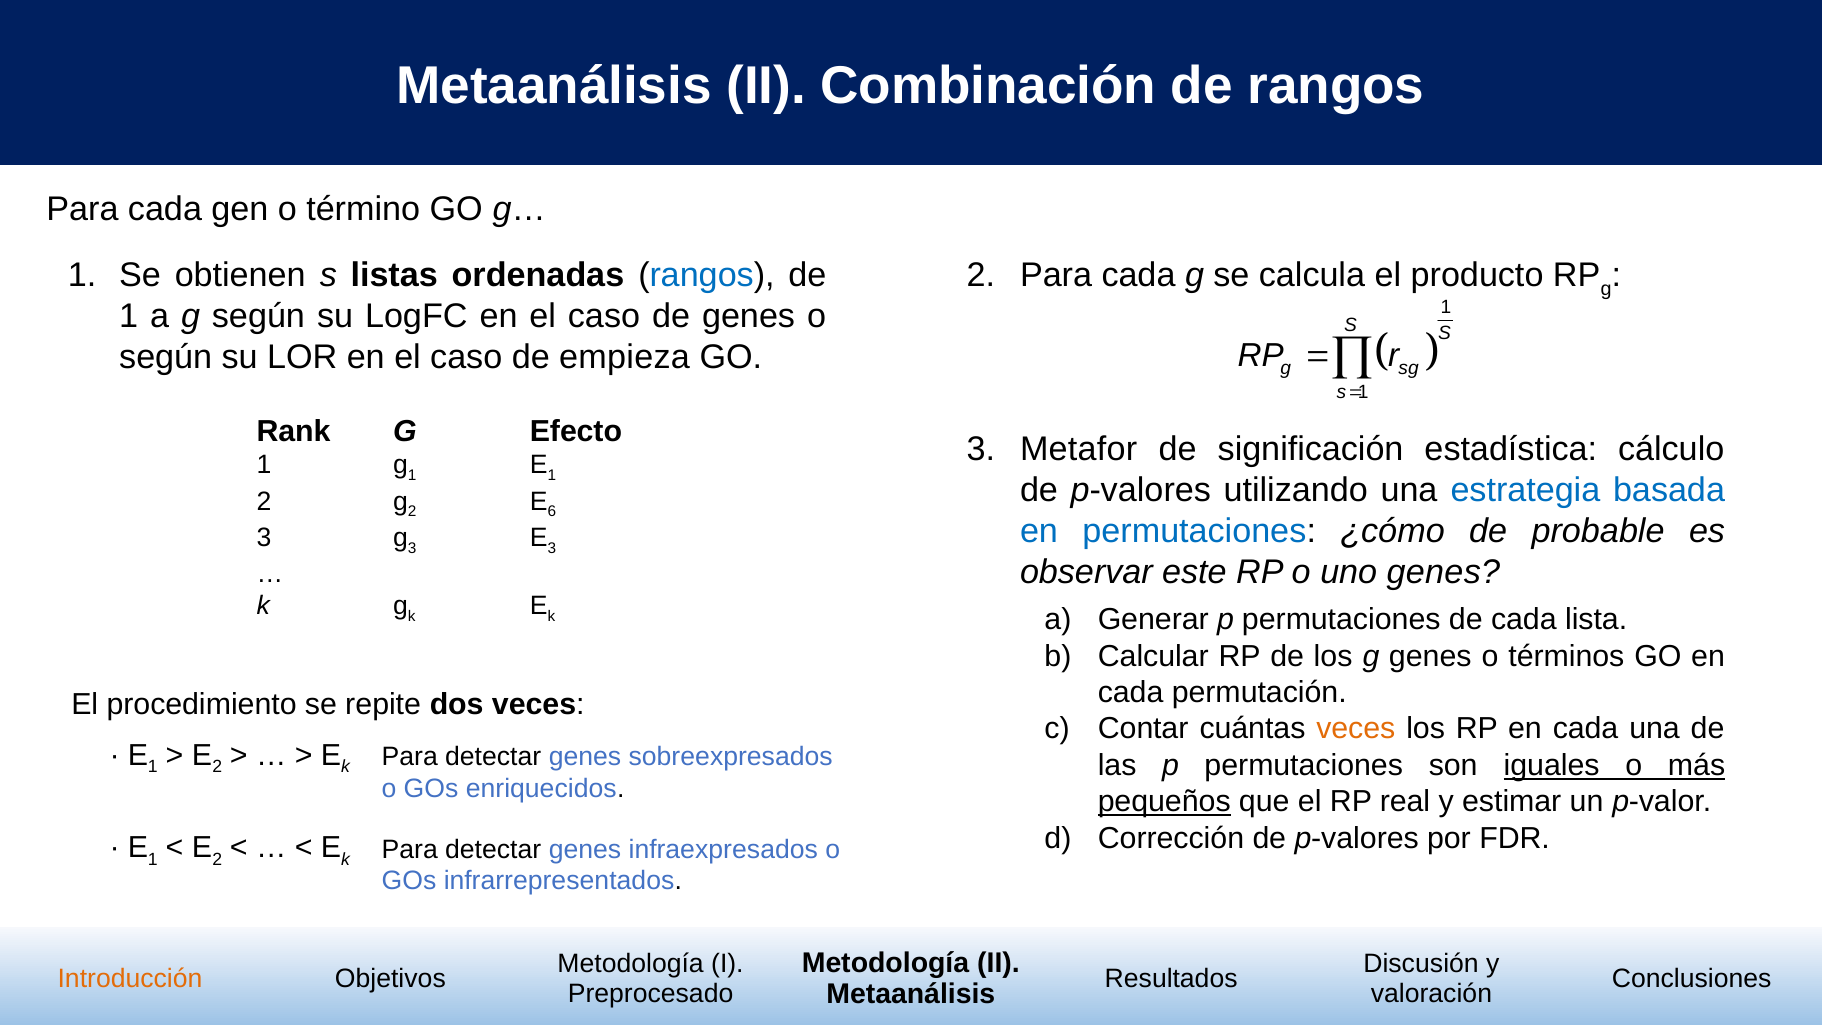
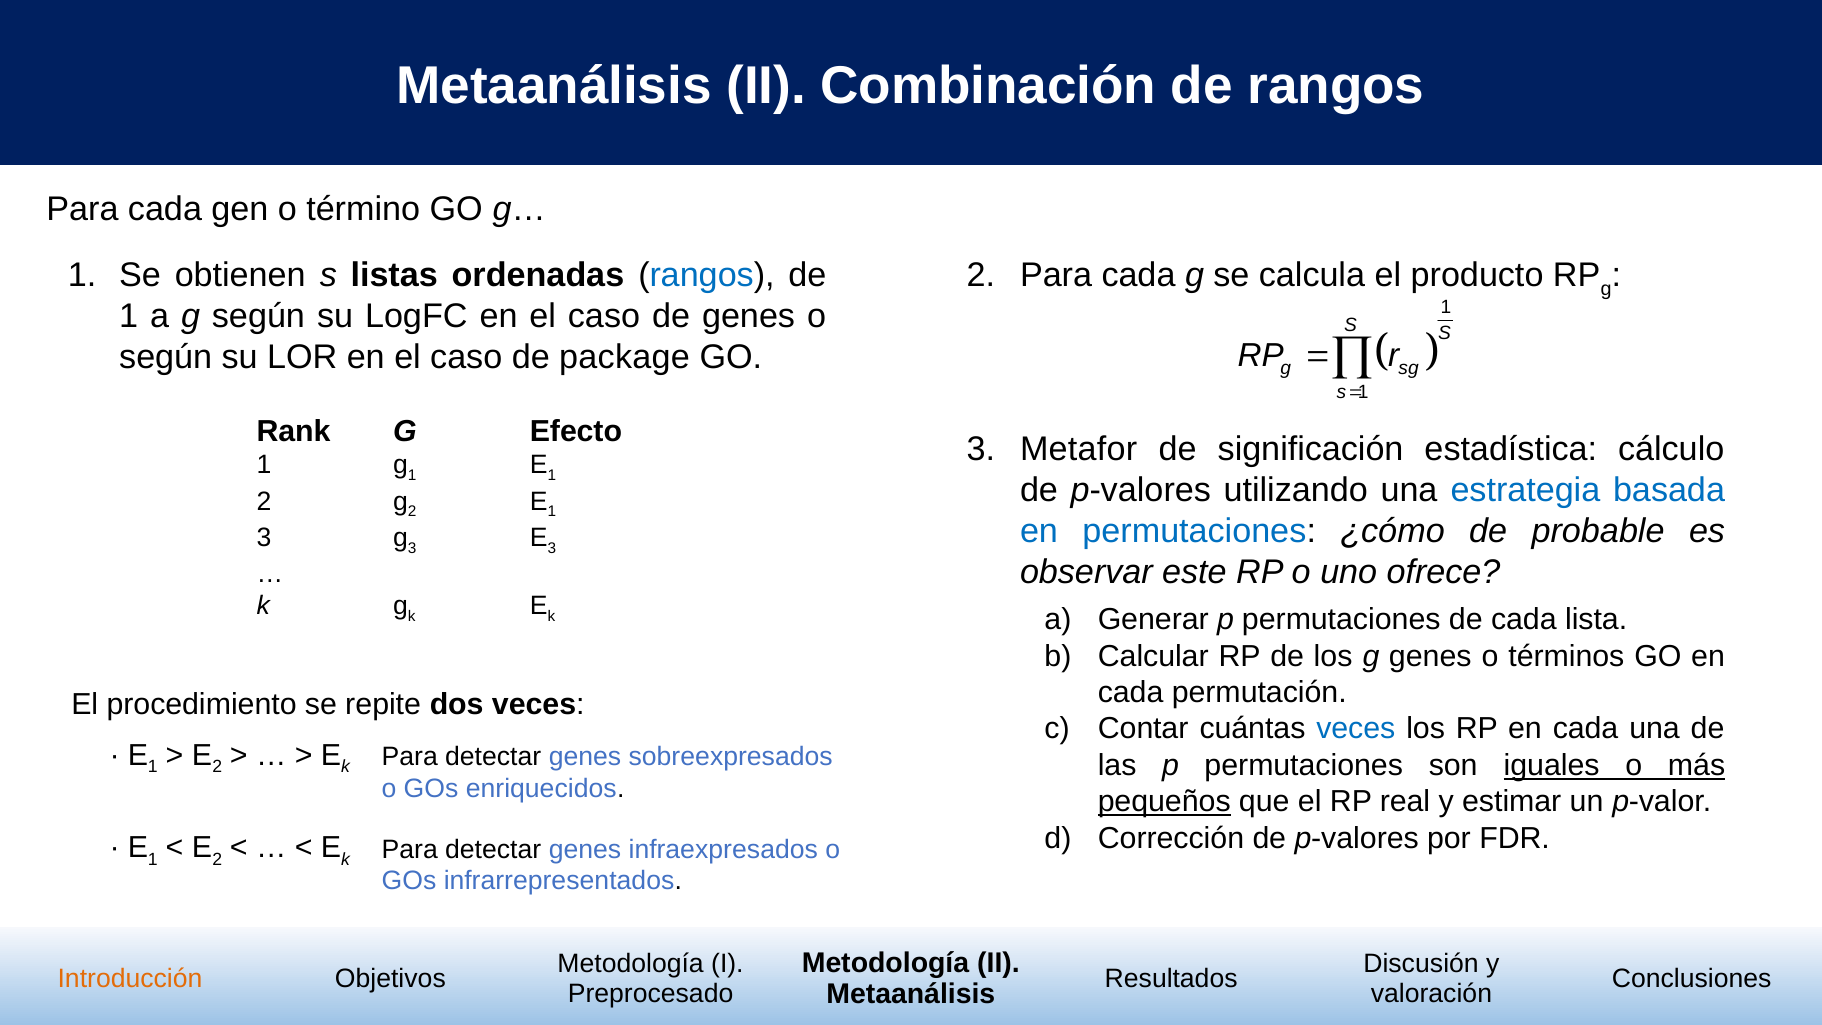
empieza: empieza -> package (625, 357)
6: 6 -> 1 (552, 512)
uno genes: genes -> ofrece (1444, 573)
veces colour: orange -> blue (1356, 729)
